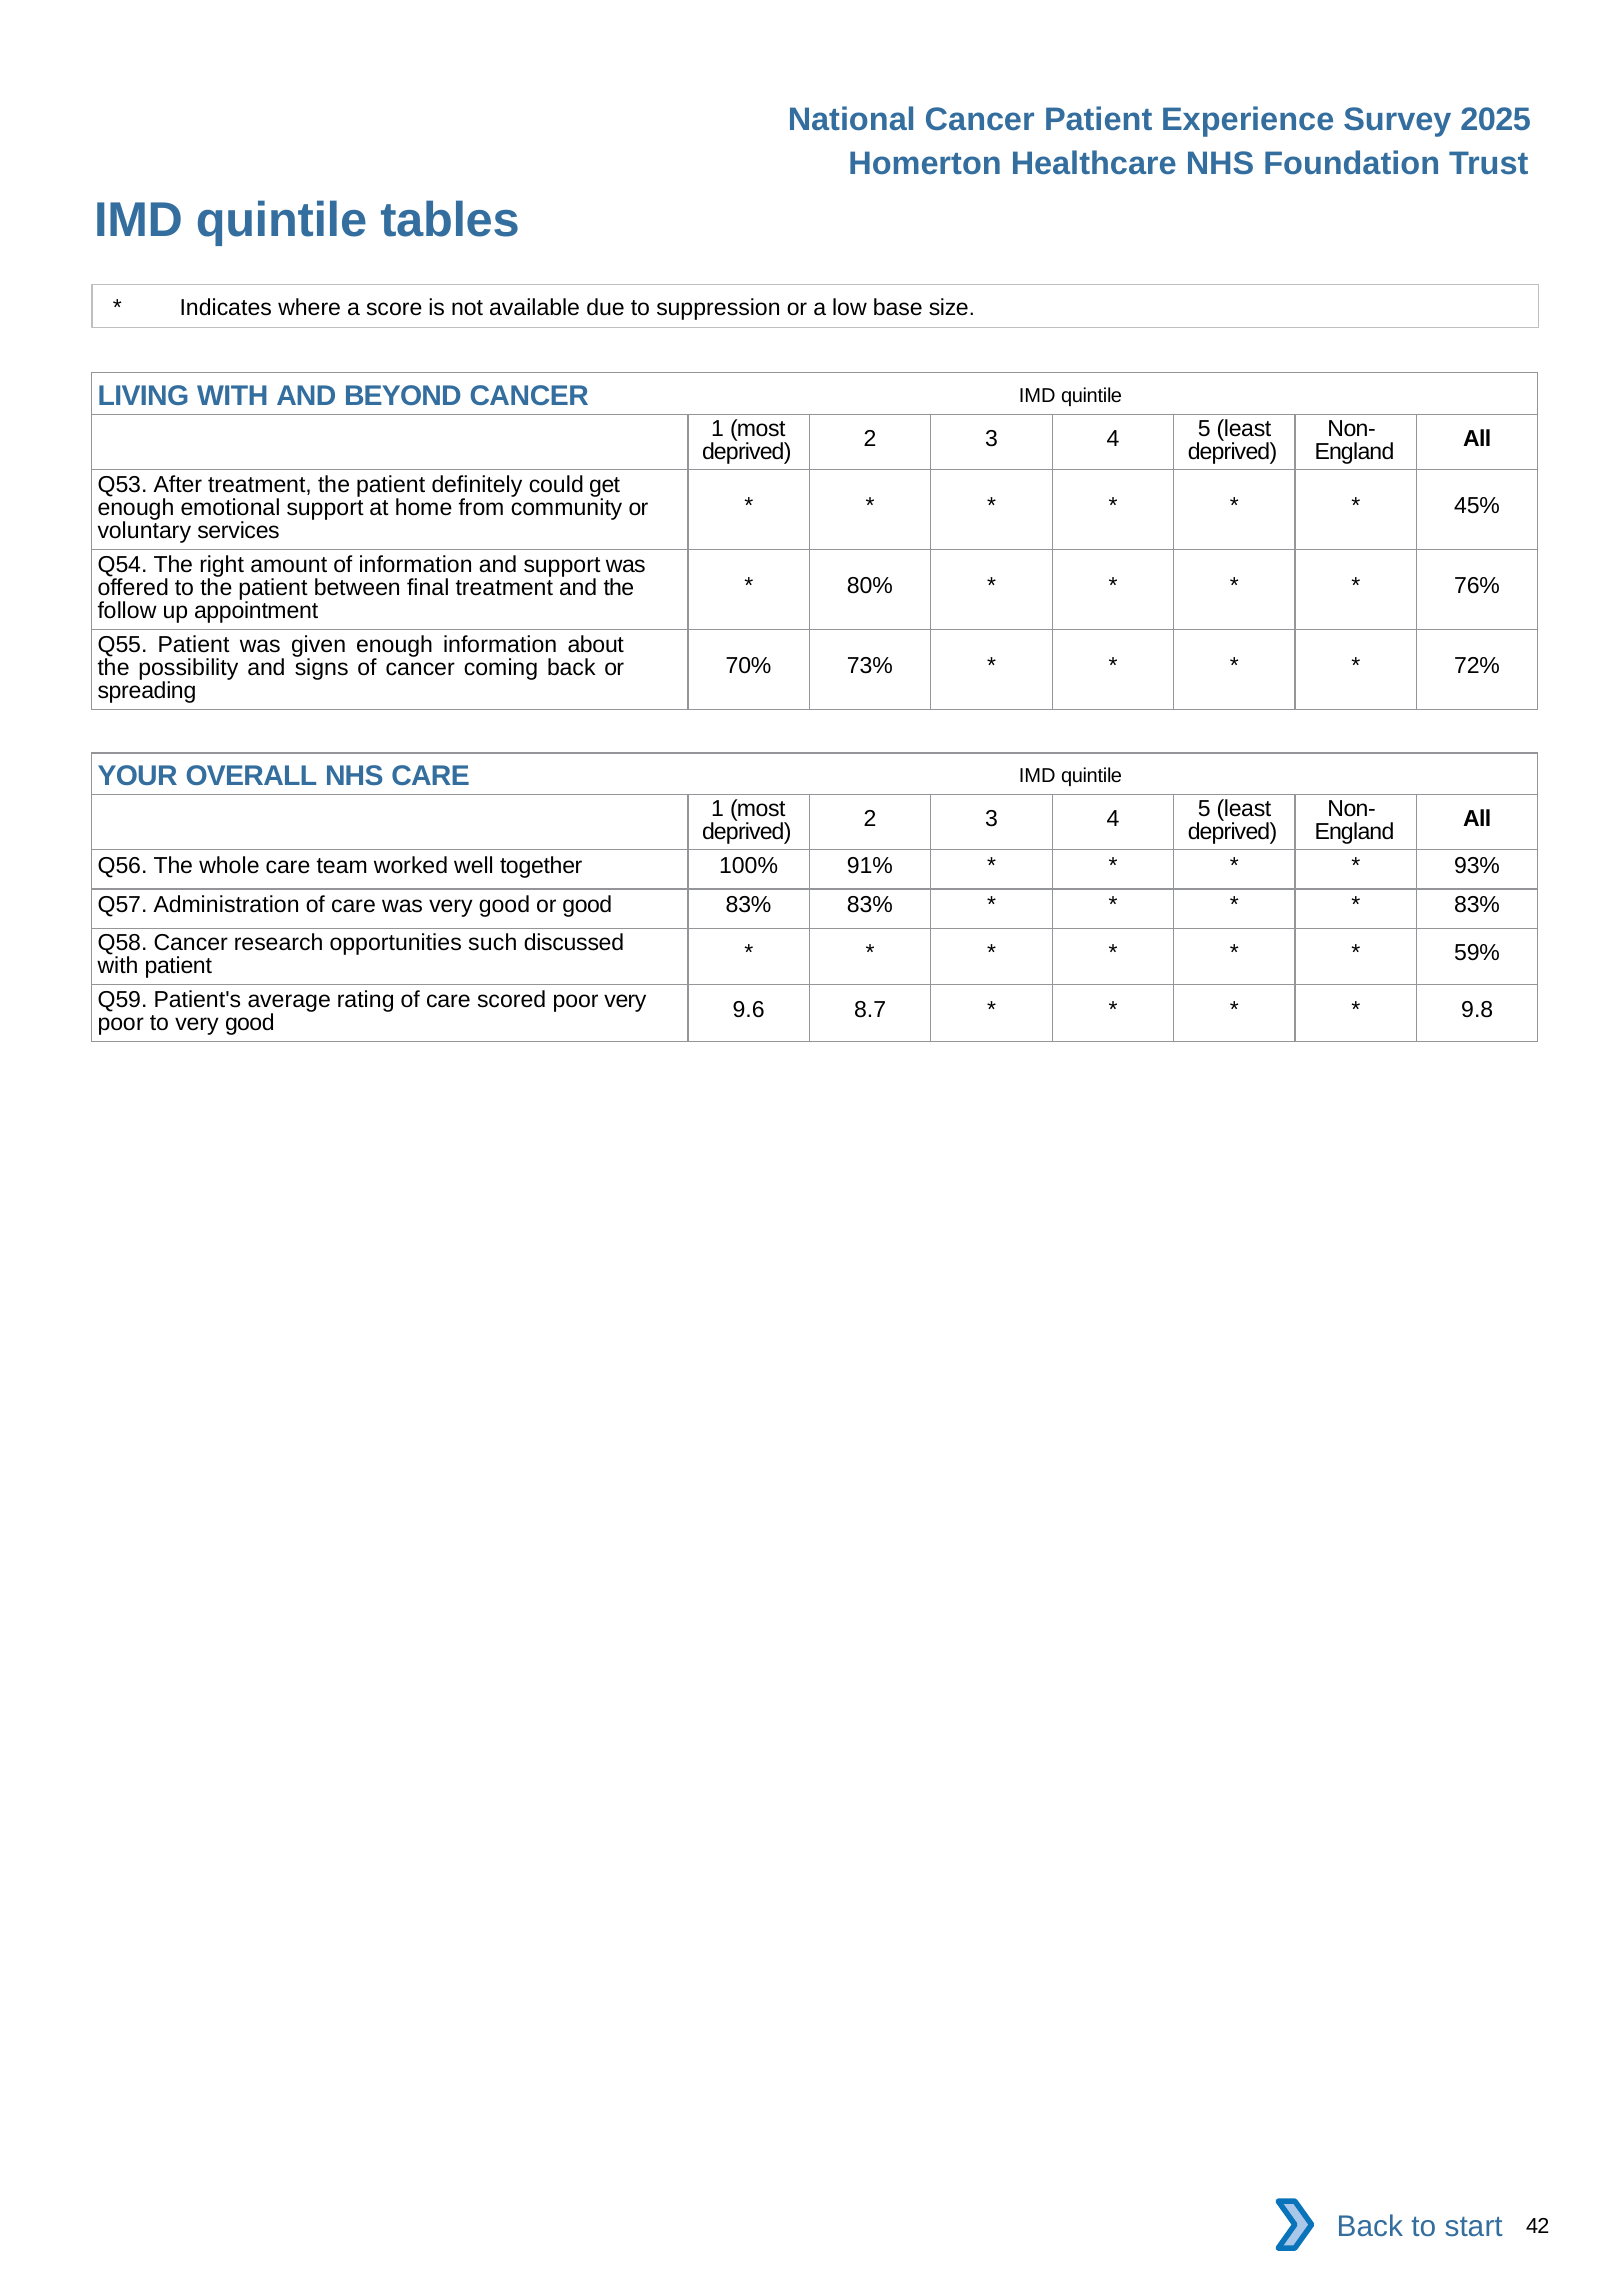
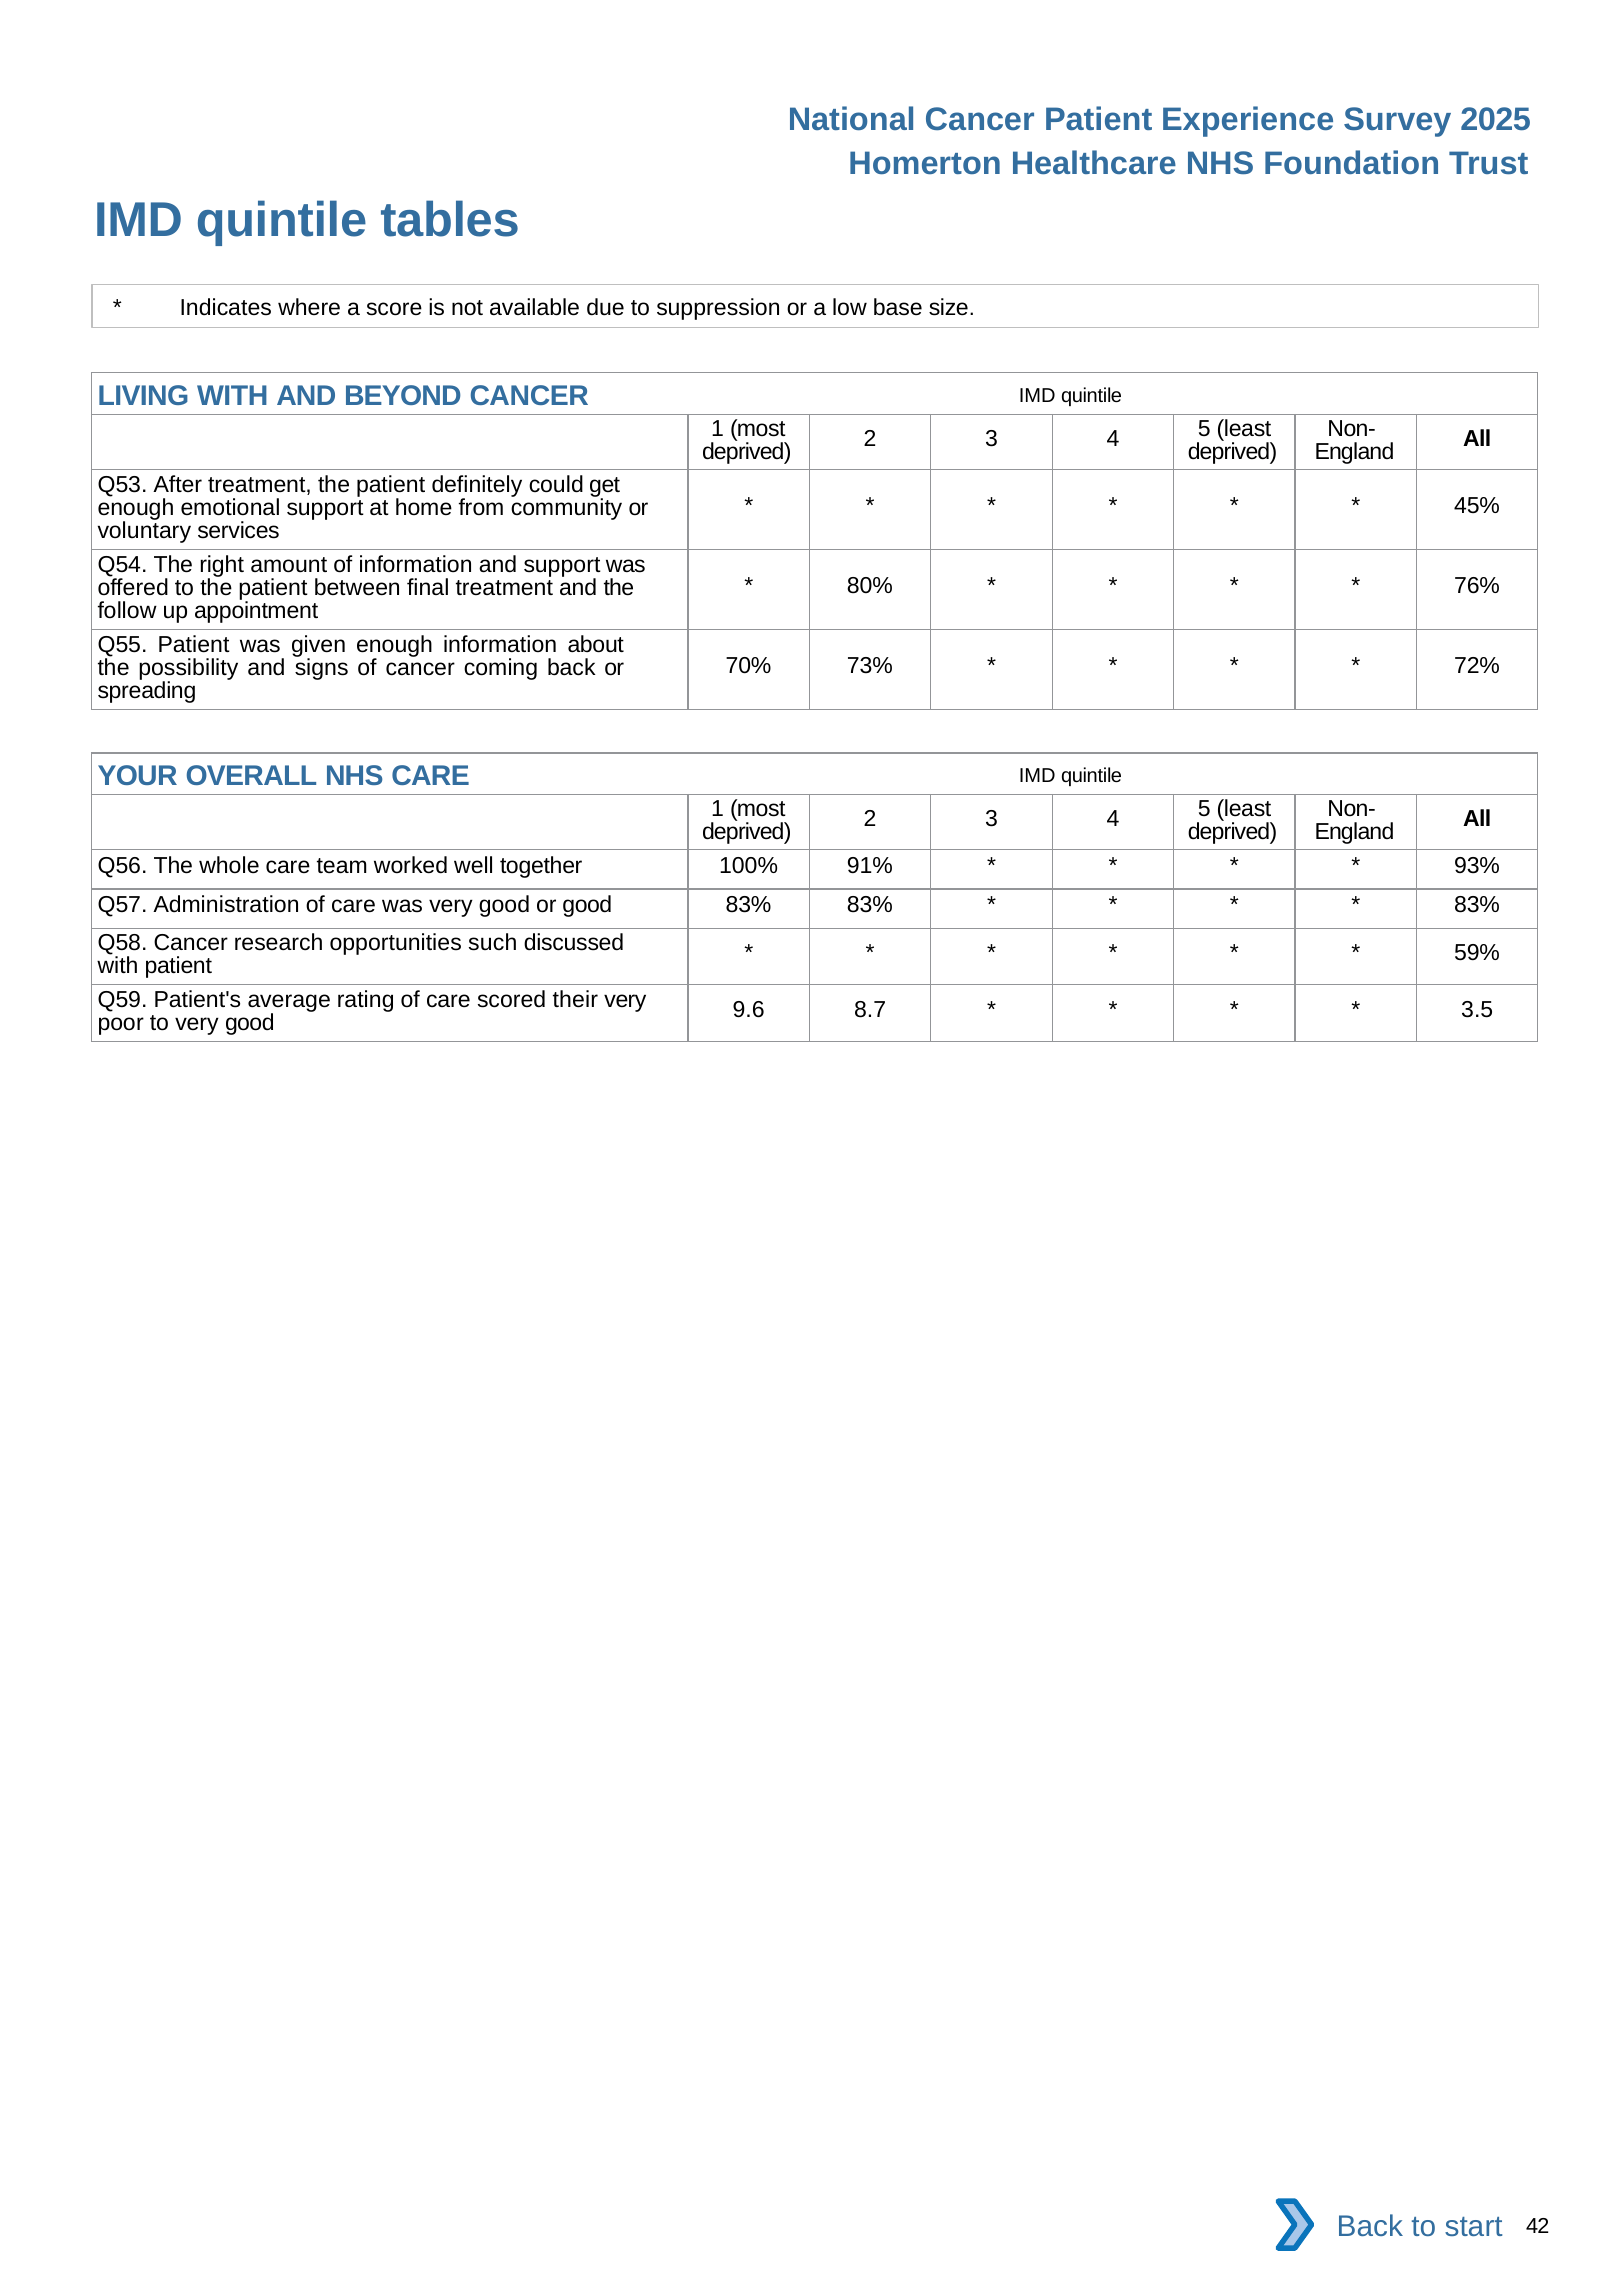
scored poor: poor -> their (575, 1000)
9.8: 9.8 -> 3.5 (1477, 1009)
